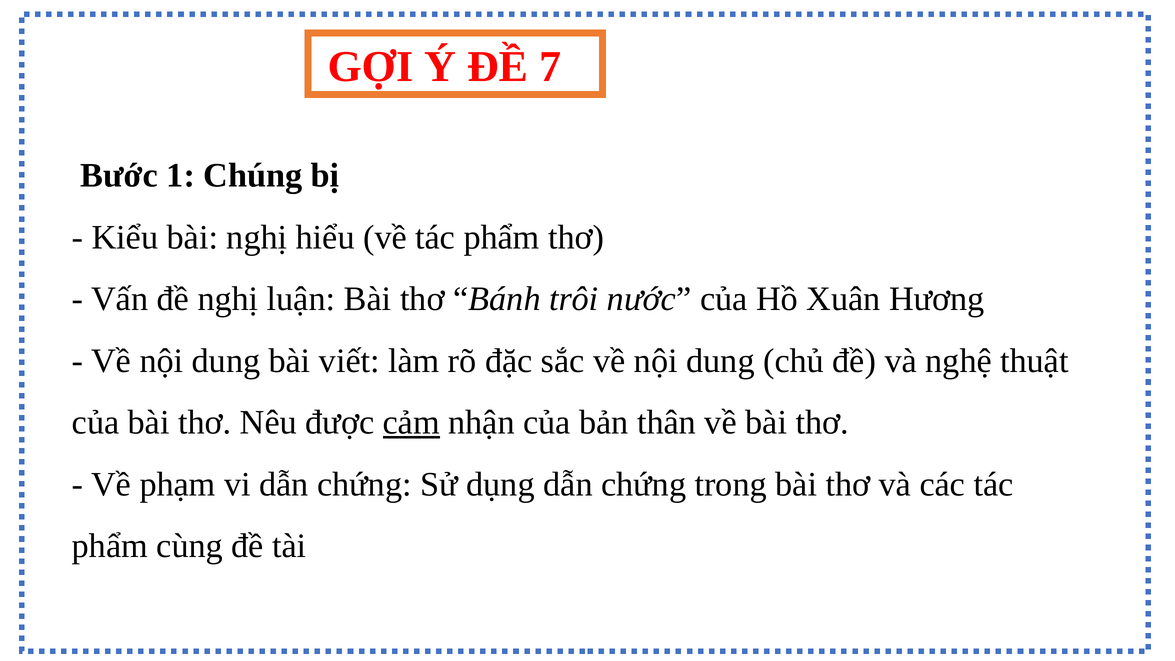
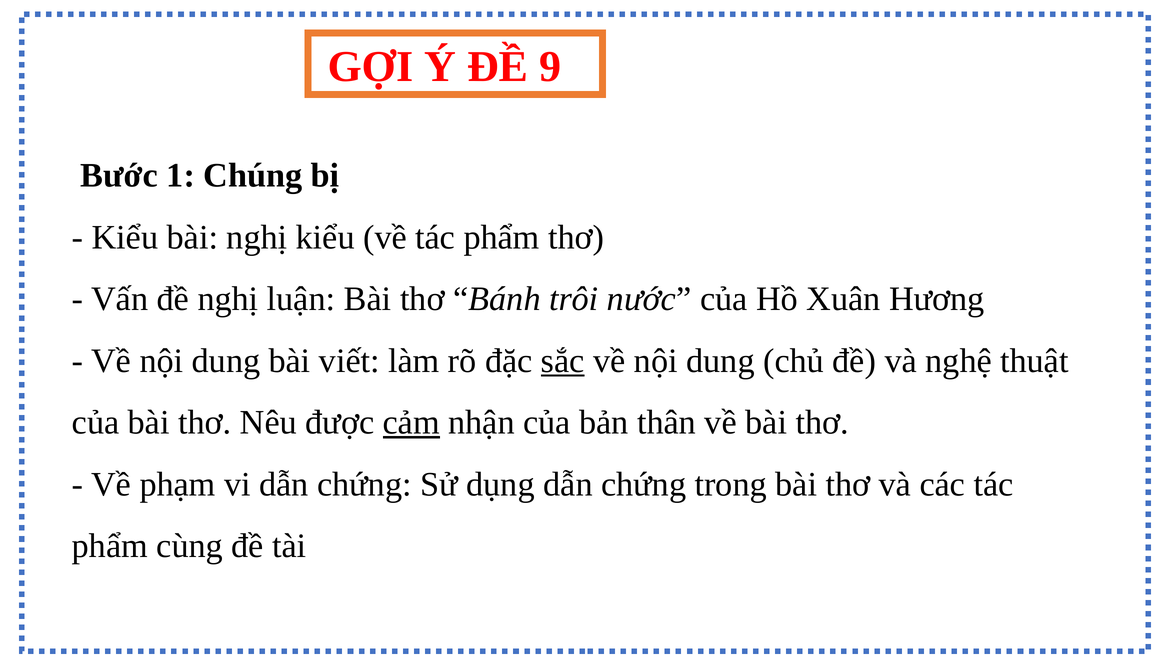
7: 7 -> 9 (550, 67)
nghị hiểu: hiểu -> kiểu (325, 237)
sắc underline: none -> present (563, 361)
